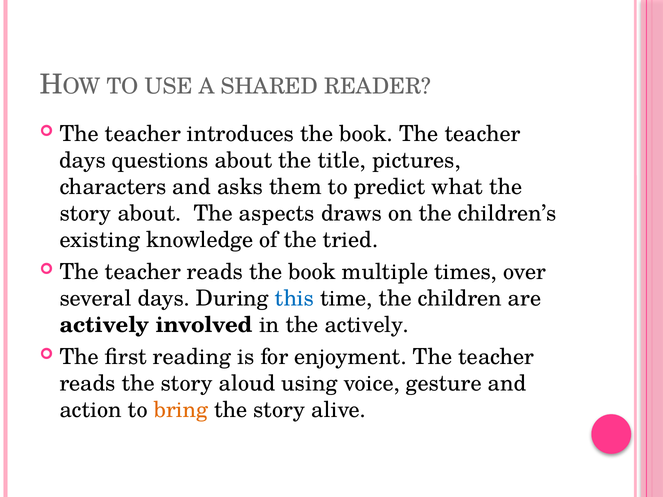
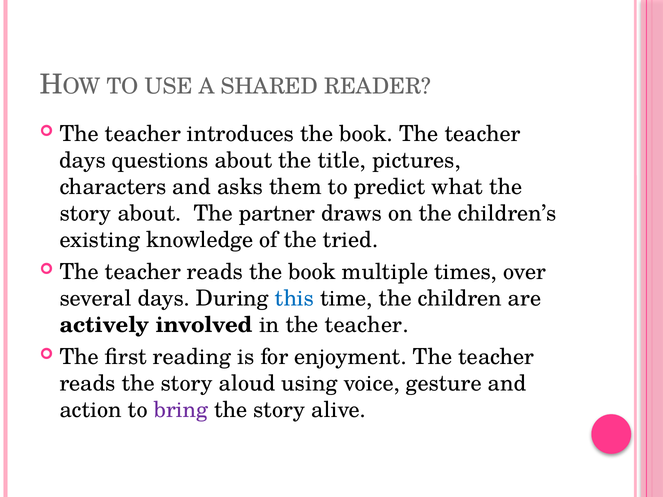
aspects: aspects -> partner (277, 214)
in the actively: actively -> teacher (367, 325)
bring colour: orange -> purple (181, 410)
